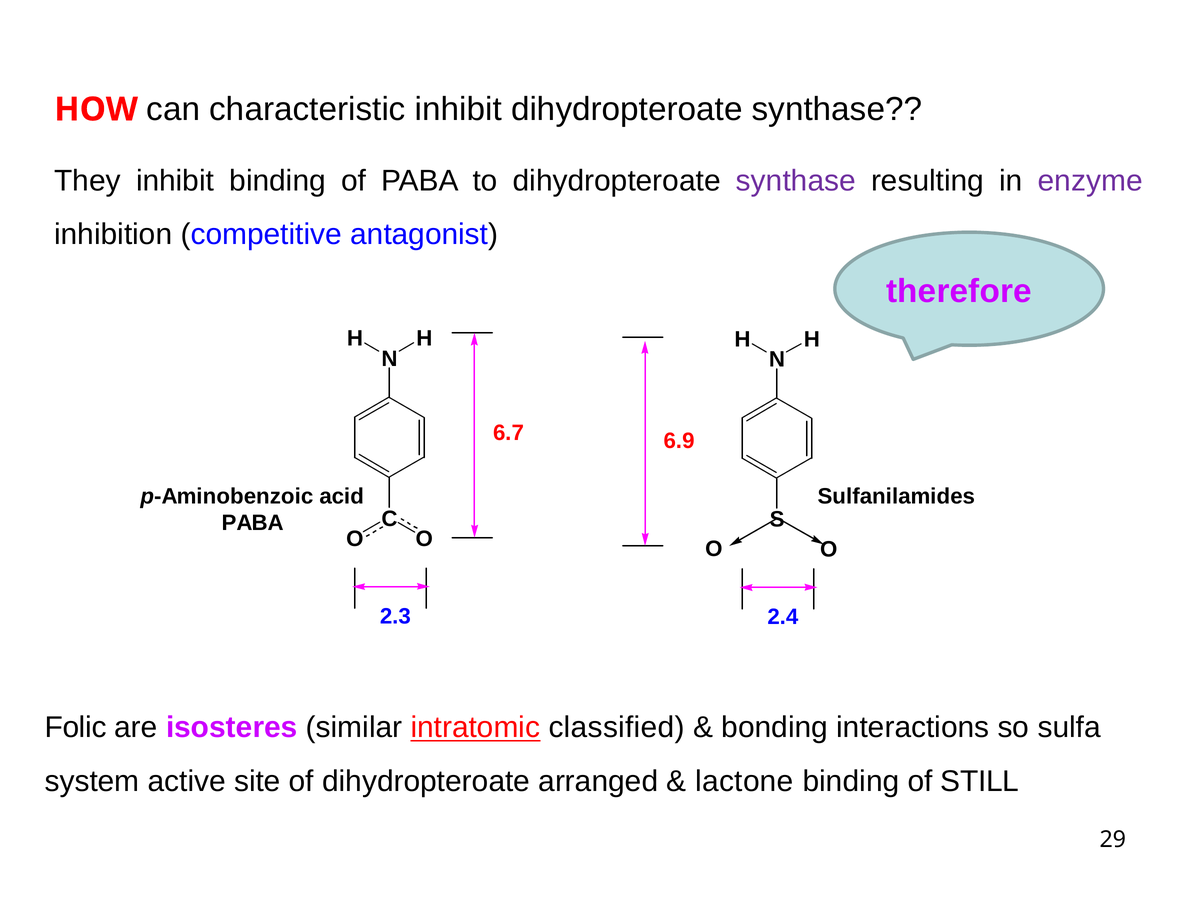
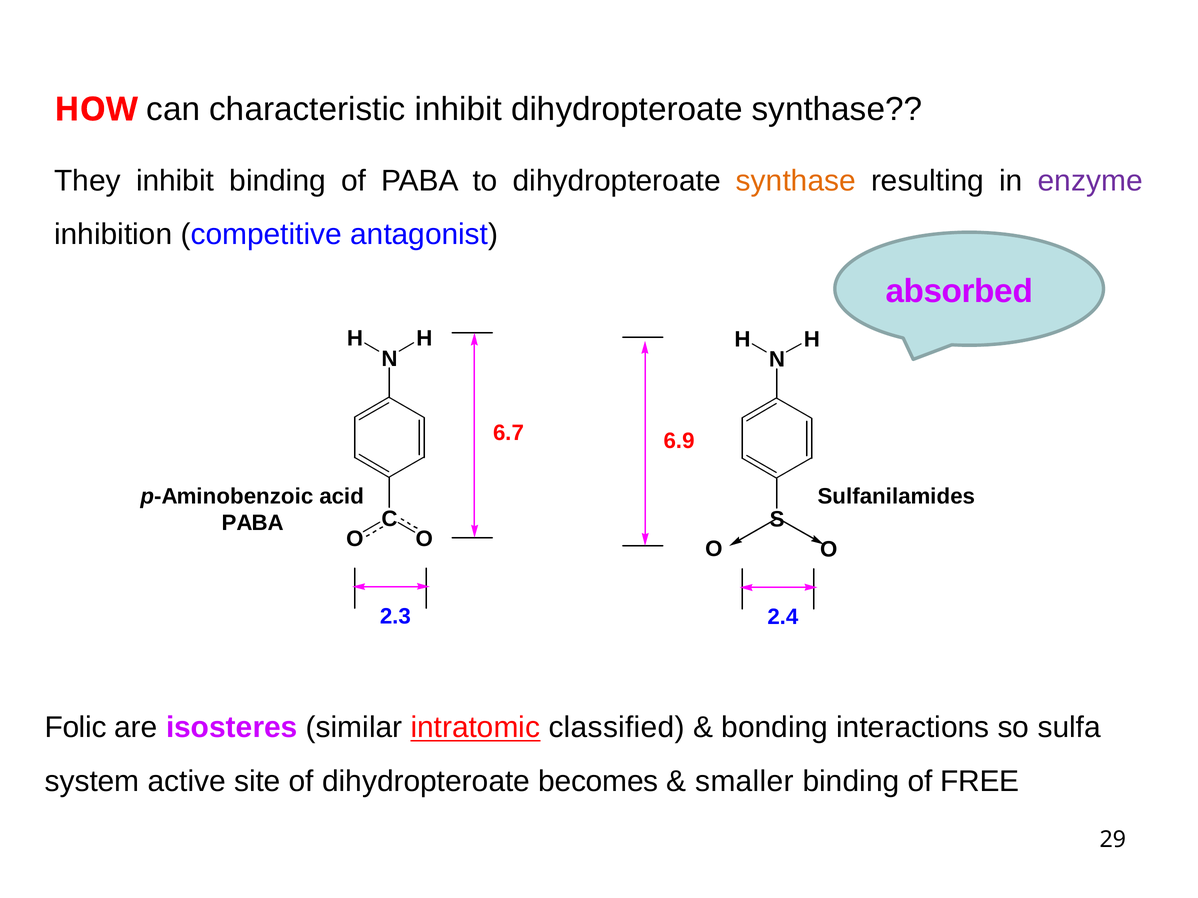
synthase colour: purple -> orange (796, 181)
therefore: therefore -> absorbed (959, 291)
arranged: arranged -> becomes (598, 782)
lactone: lactone -> smaller (744, 782)
STILL: STILL -> FREE (980, 782)
